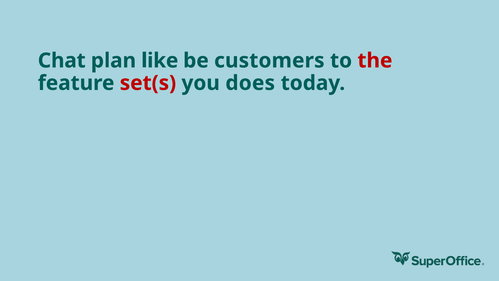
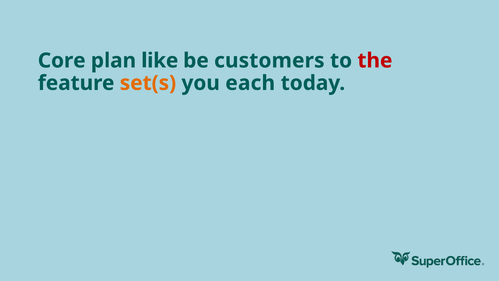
Chat: Chat -> Core (62, 61)
set(s colour: red -> orange (148, 83)
does: does -> each (250, 83)
